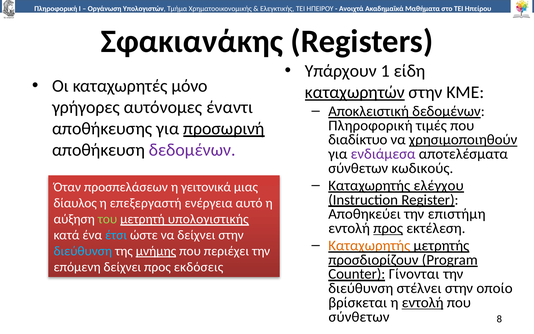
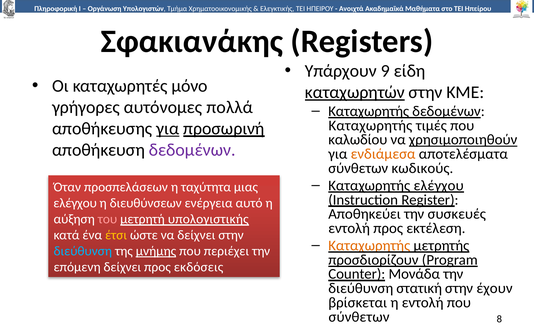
1: 1 -> 9 (385, 71)
έναντι: έναντι -> πολλά (230, 107)
Αποκλειστική: Αποκλειστική -> Καταχωρητής (369, 111)
Πληροφορική: Πληροφορική -> Καταχωρητής (370, 125)
για underline: none -> present (168, 129)
διαδίκτυο: διαδίκτυο -> καλωδίου (358, 140)
ενδιάμεσα colour: purple -> orange (383, 154)
γειτονικά: γειτονικά -> ταχύτητα (206, 187)
δίαυλος: δίαυλος -> ελέγχου (75, 203)
επεξεργαστή: επεξεργαστή -> διευθύνσεων (146, 203)
επιστήμη: επιστήμη -> συσκευές (457, 214)
του colour: light green -> pink (107, 219)
προς underline: present -> none (388, 228)
έτσι colour: light blue -> yellow (116, 235)
Γίνονται: Γίνονται -> Μονάδα (414, 274)
στέλνει: στέλνει -> στατική (419, 288)
οποίο: οποίο -> έχουν (495, 288)
εντολή underline: present -> none (423, 302)
